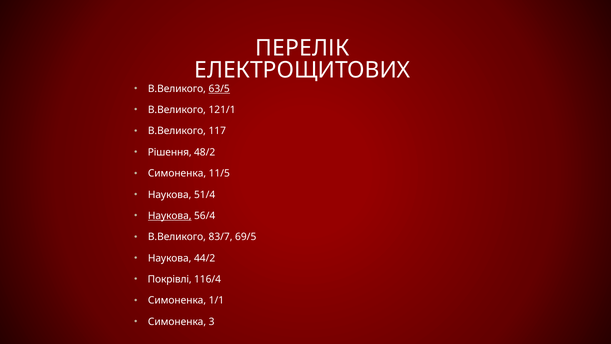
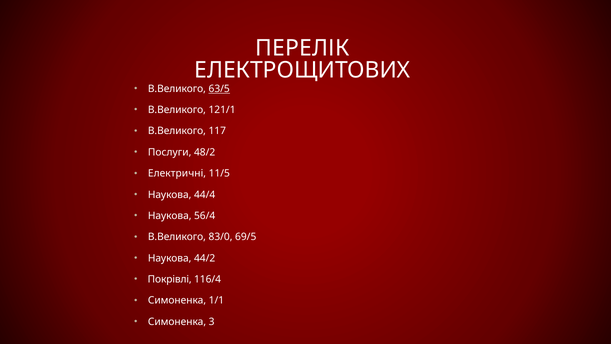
Рішення: Рішення -> Послуги (170, 152)
Cимоненка: Cимоненка -> Електричні (177, 173)
51/4: 51/4 -> 44/4 (205, 195)
Наукова underline: present -> none (170, 216)
83/7: 83/7 -> 83/0 (221, 237)
